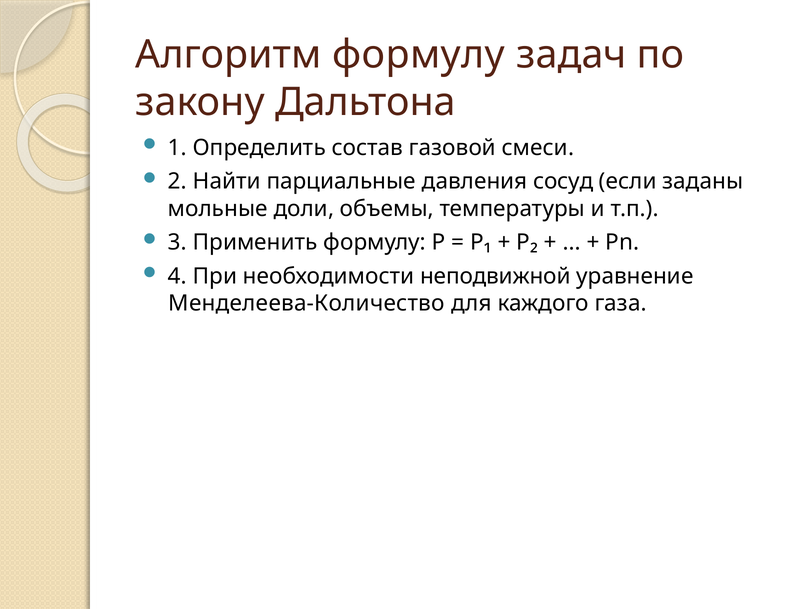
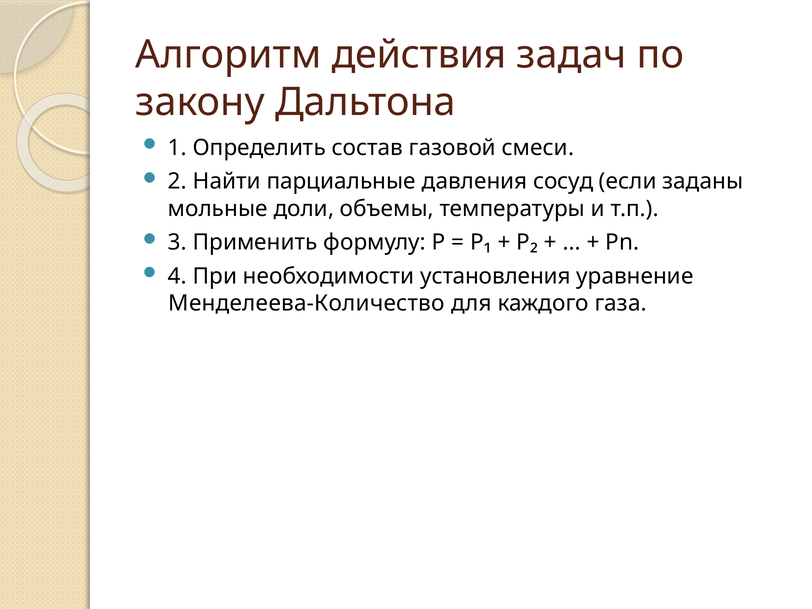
Алгоритм формулу: формулу -> действия (419, 55)
неподвижной: неподвижной -> установления (495, 276)
